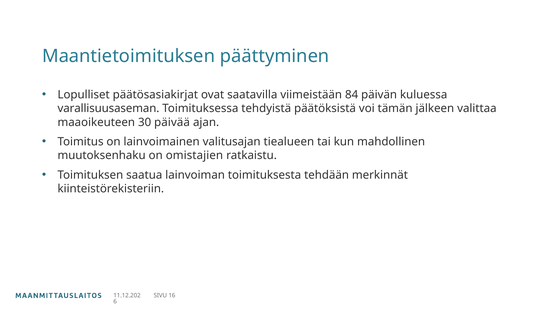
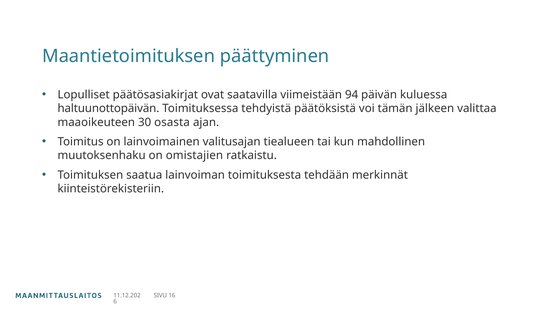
84: 84 -> 94 (352, 95)
varallisuusaseman: varallisuusaseman -> haltuunottopäivän (108, 108)
päivää: päivää -> osasta (172, 122)
